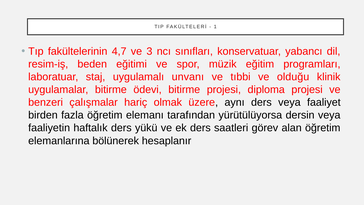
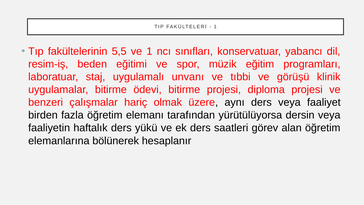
4,7: 4,7 -> 5,5 (119, 51)
ve 3: 3 -> 1 (149, 51)
olduğu: olduğu -> görüşü (293, 77)
